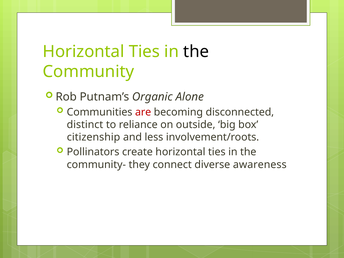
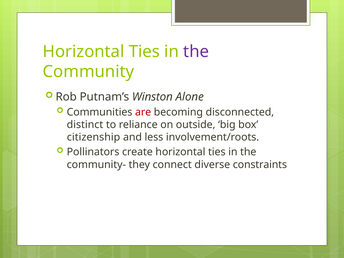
the colour: black -> purple (196, 52)
Organic: Organic -> Winston (152, 97)
awareness: awareness -> constraints (260, 165)
